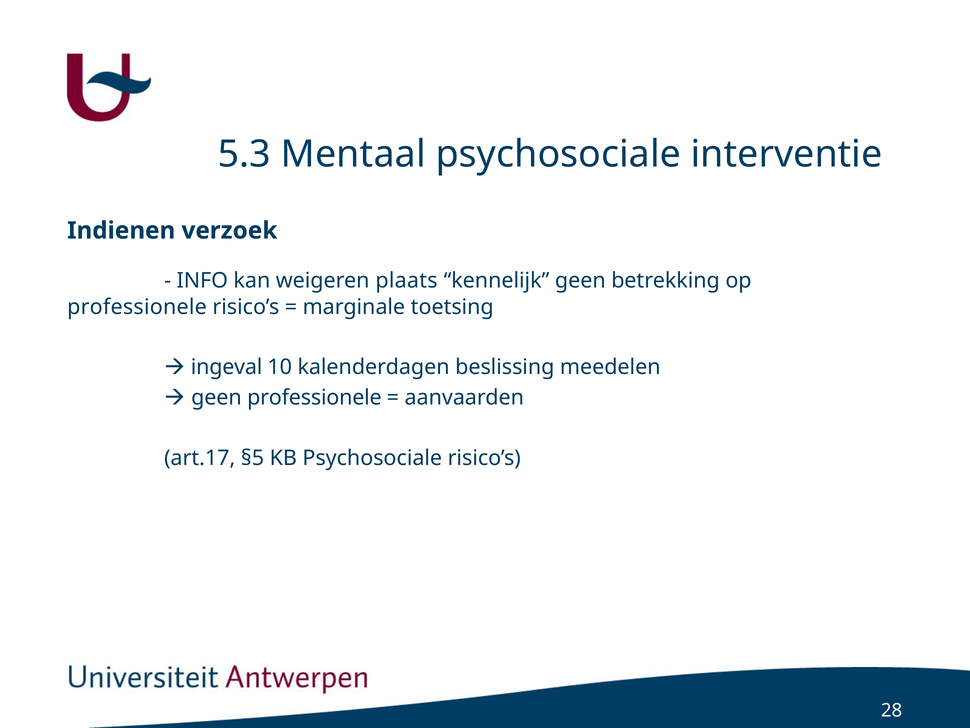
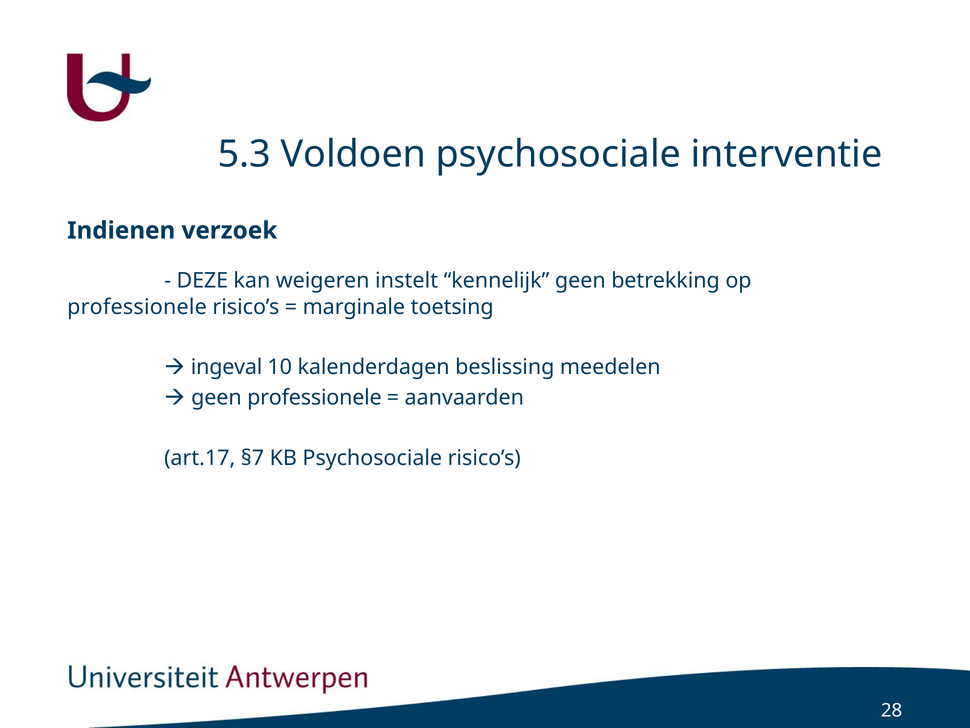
Mentaal: Mentaal -> Voldoen (353, 154)
INFO: INFO -> DEZE (202, 280)
plaats: plaats -> instelt (407, 280)
§5: §5 -> §7 (252, 458)
